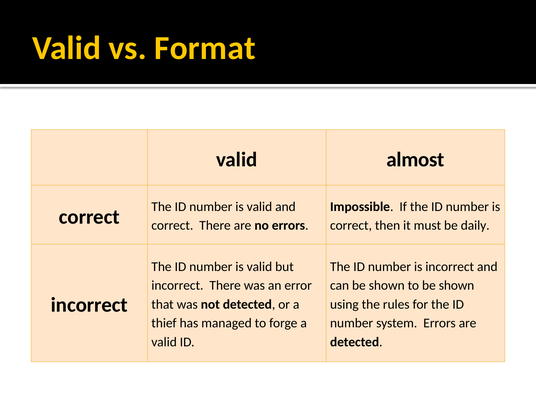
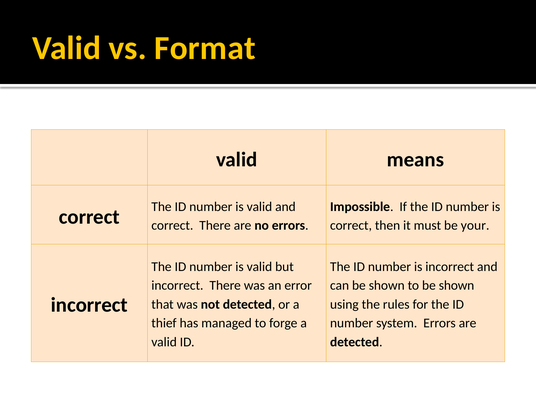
almost: almost -> means (415, 160)
daily: daily -> your (475, 226)
